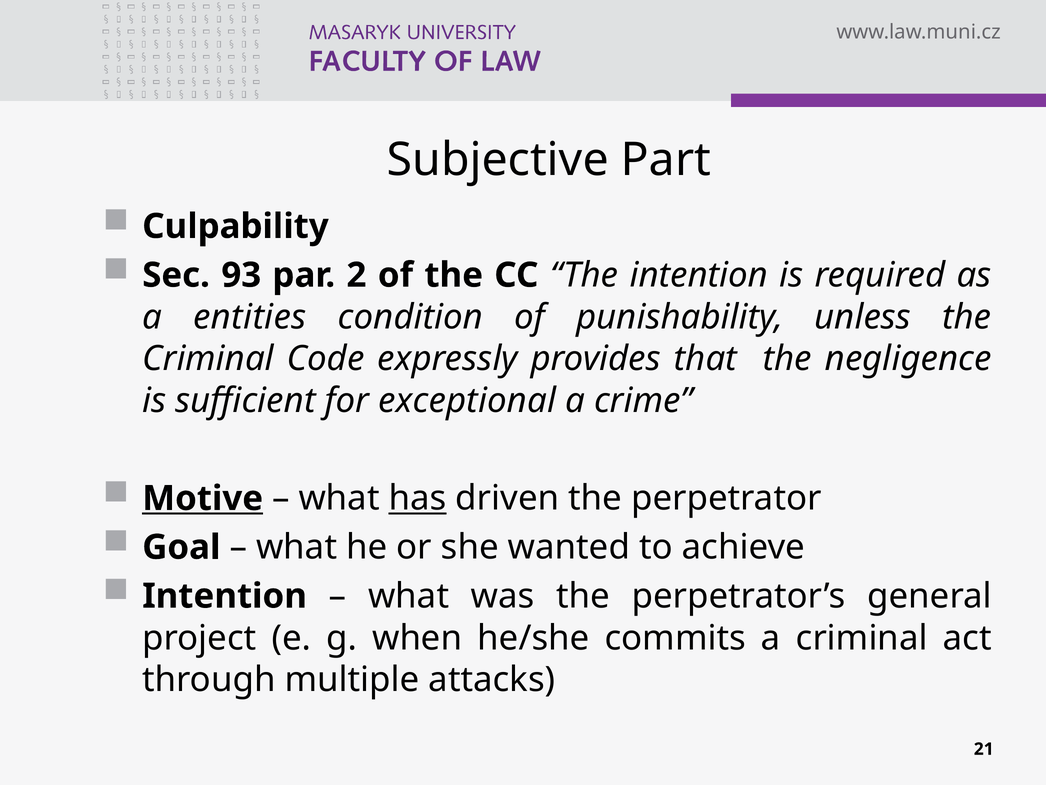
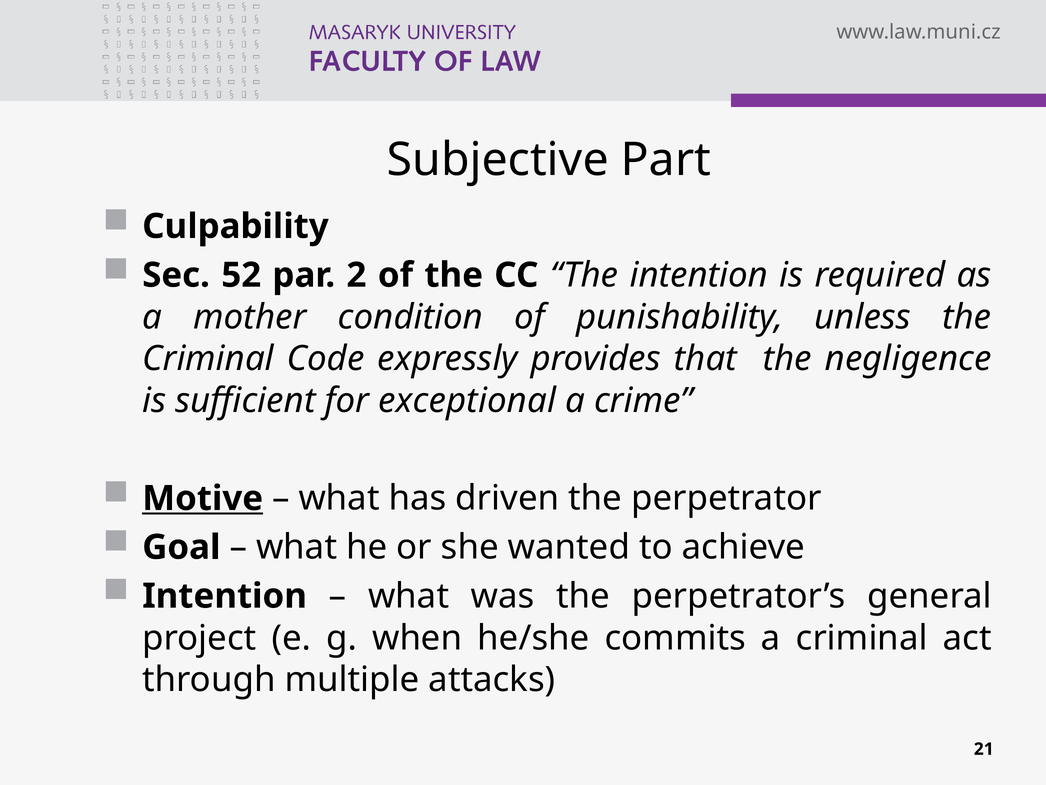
93: 93 -> 52 (241, 275)
entities: entities -> mother (250, 317)
has underline: present -> none (418, 498)
